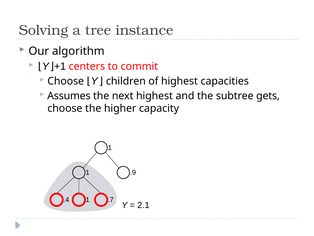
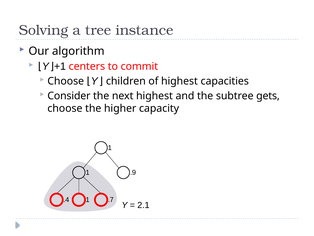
Assumes: Assumes -> Consider (69, 96)
